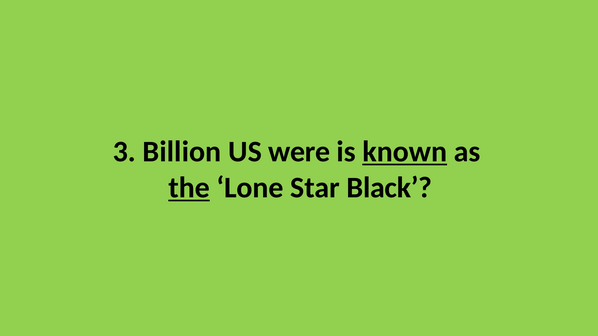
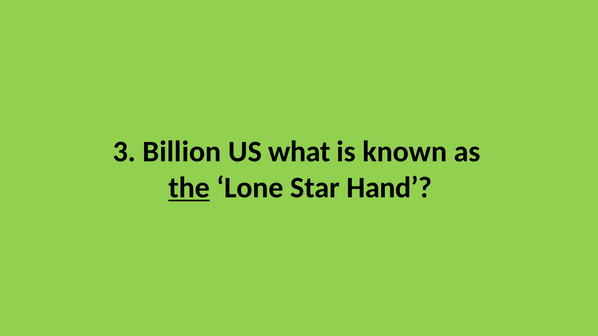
were: were -> what (299, 152)
known underline: present -> none (405, 152)
Black: Black -> Hand (389, 188)
